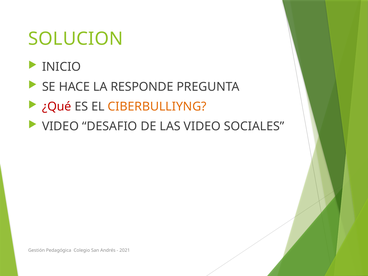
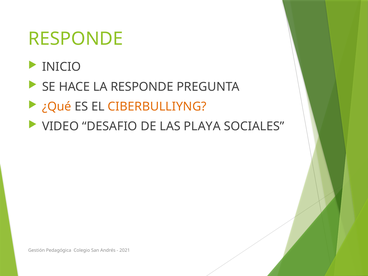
SOLUCION: SOLUCION -> RESPONDE (76, 39)
¿Qué colour: red -> orange (57, 107)
LAS VIDEO: VIDEO -> PLAYA (202, 126)
